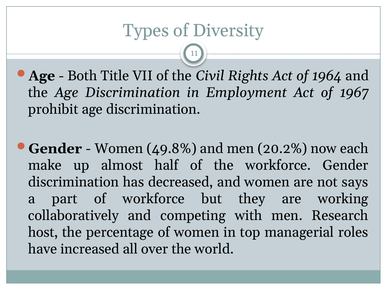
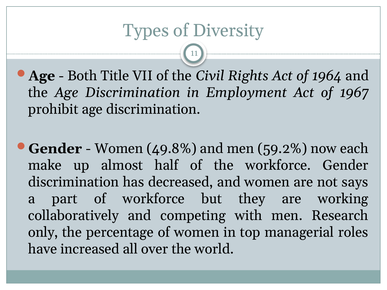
20.2%: 20.2% -> 59.2% (282, 149)
host: host -> only (43, 233)
